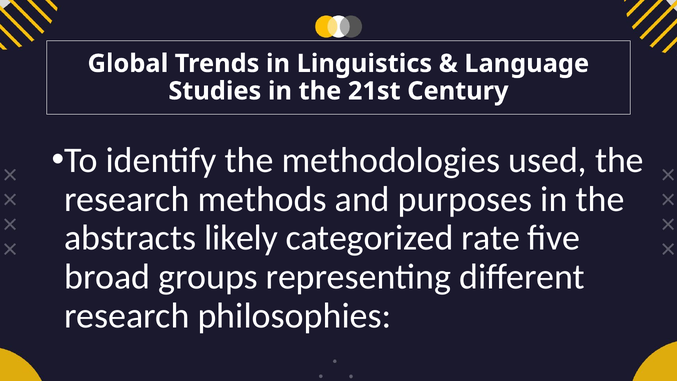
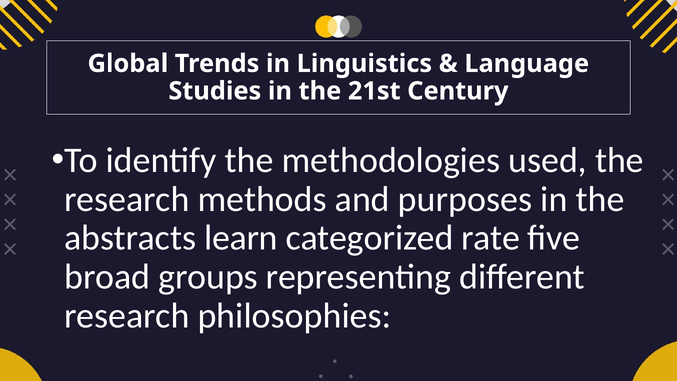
likely: likely -> learn (241, 238)
